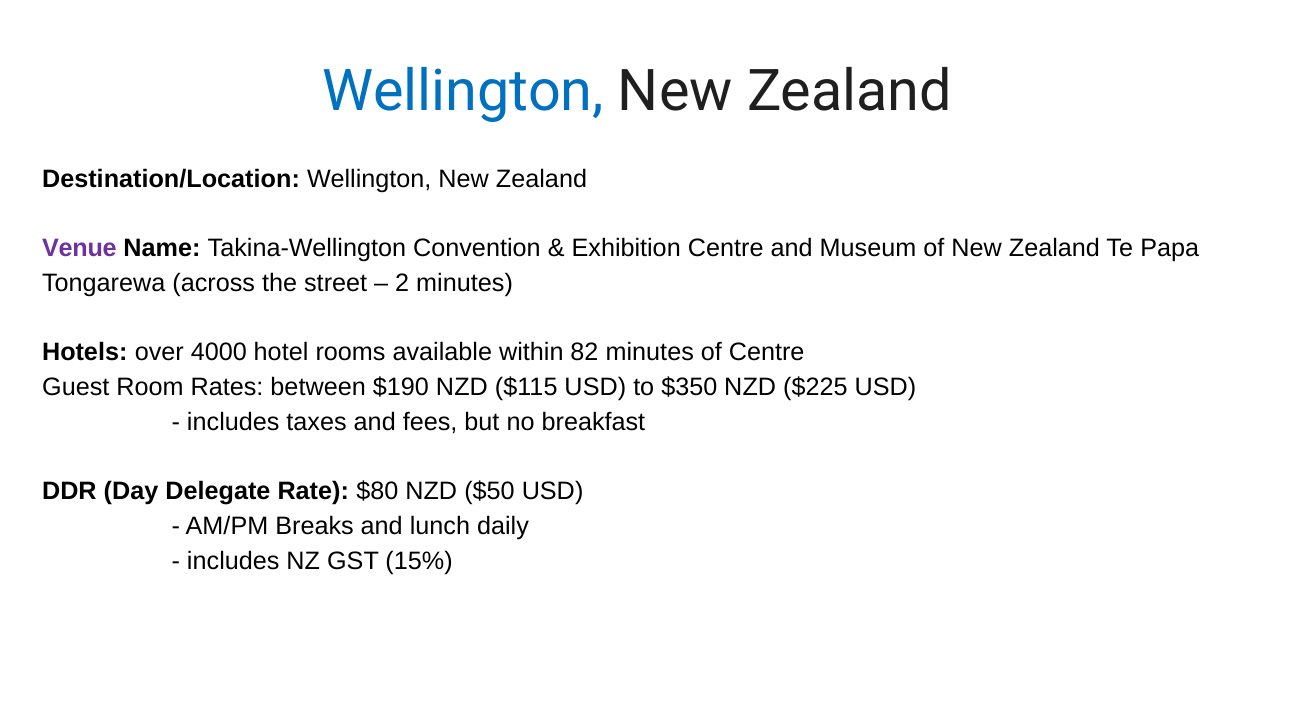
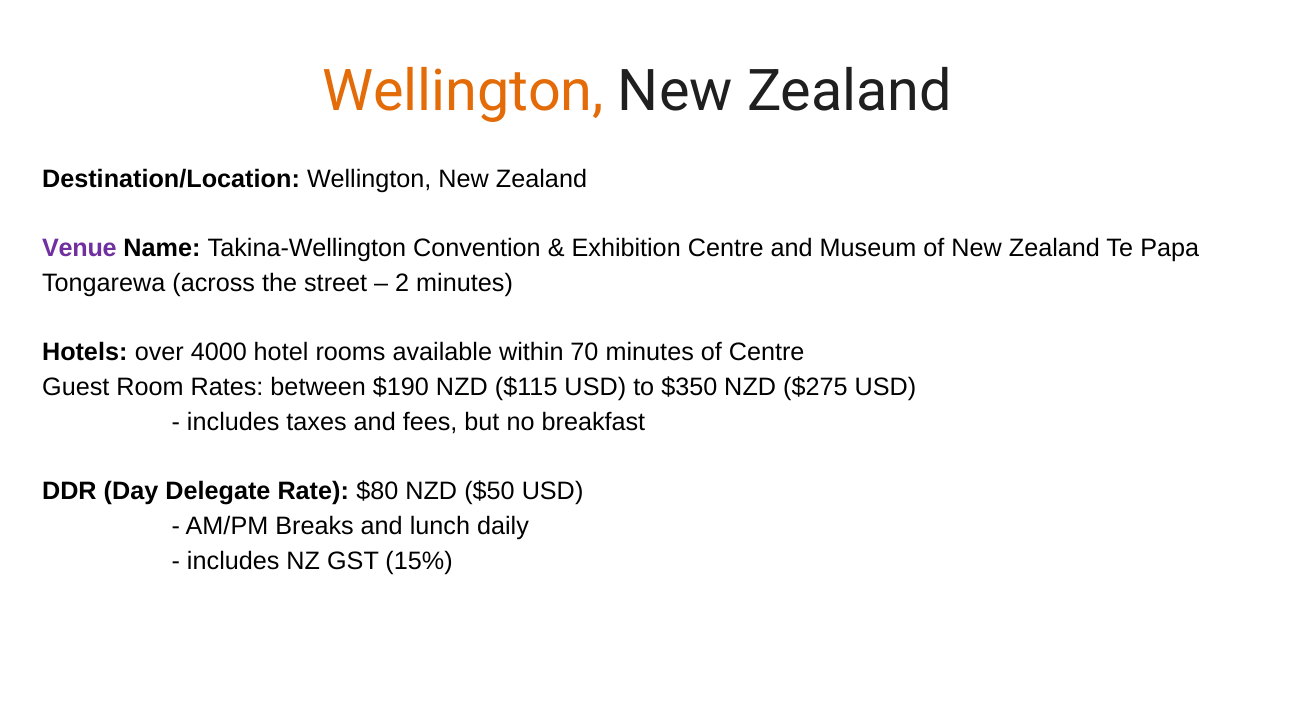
Wellington colour: blue -> orange (463, 92)
82: 82 -> 70 (584, 353)
$225: $225 -> $275 (815, 387)
